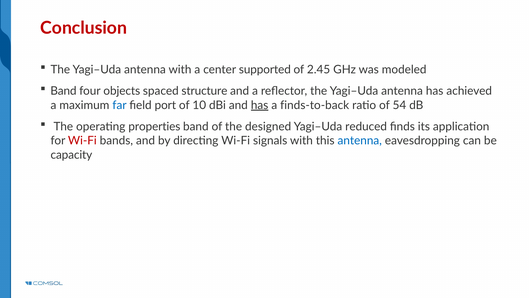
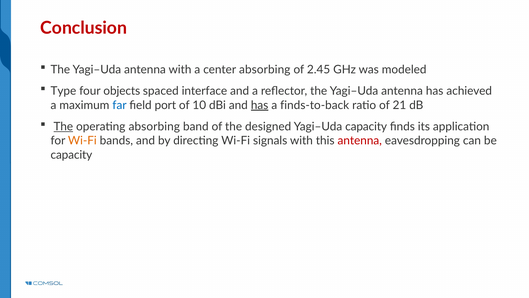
center supported: supported -> absorbing (265, 69)
Band: Band -> Type (63, 91)
structure: structure -> interface (204, 91)
54: 54 -> 21 (399, 105)
The underline: none -> present (63, 126)
operating properties: properties -> absorbing (154, 126)
Yagi–Uda reduced: reduced -> capacity (366, 126)
Wi-Fi colour: red -> orange (82, 141)
antenna colour: blue -> red (360, 141)
